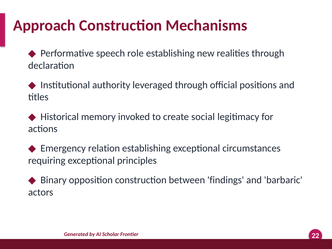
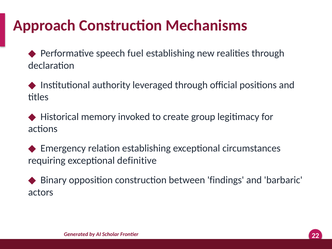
role: role -> fuel (135, 53)
social: social -> group (203, 117)
principles: principles -> definitive (137, 161)
